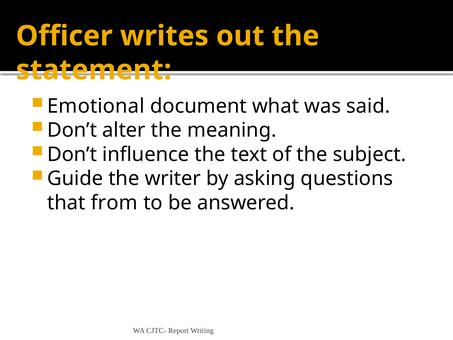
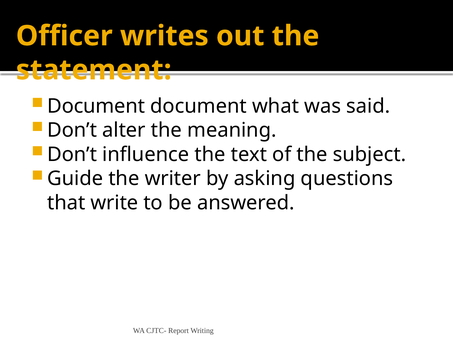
Emotional: Emotional -> Document (96, 106)
from: from -> write (114, 203)
